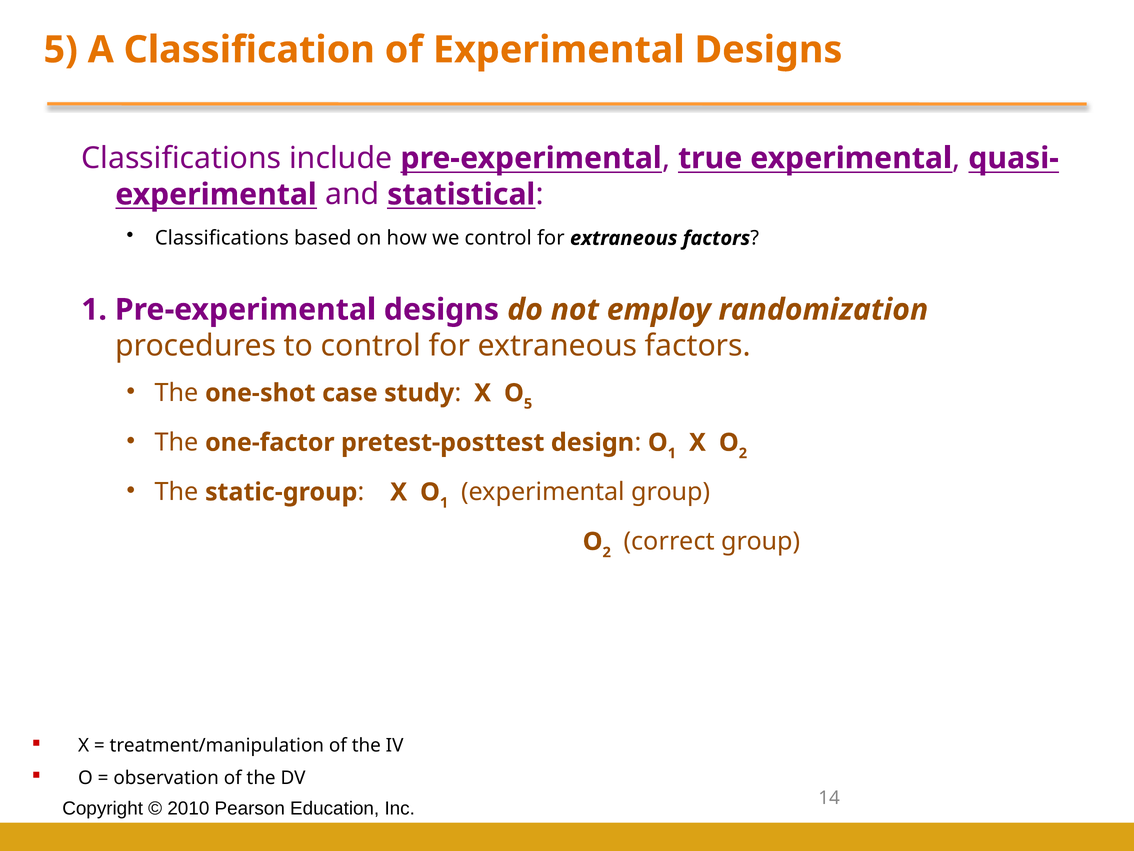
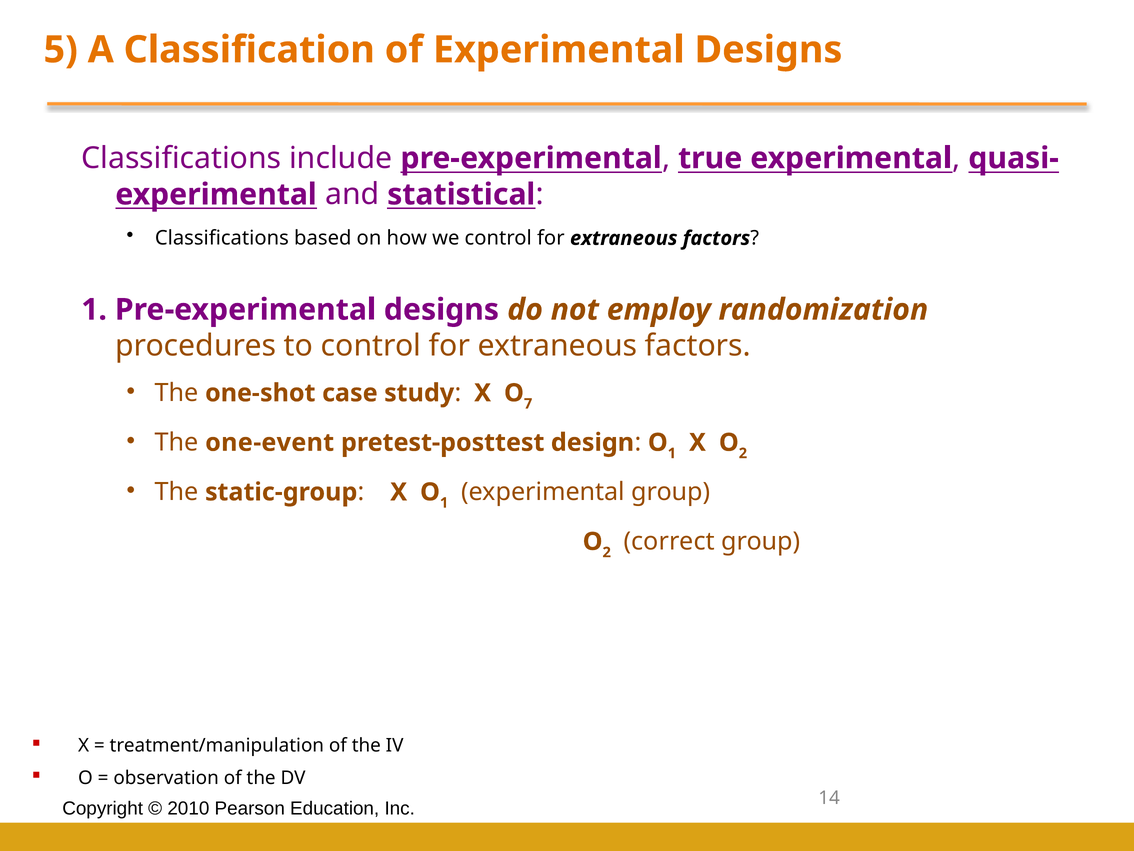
O 5: 5 -> 7 (528, 404)
one-factor: one-factor -> one-event (270, 442)
